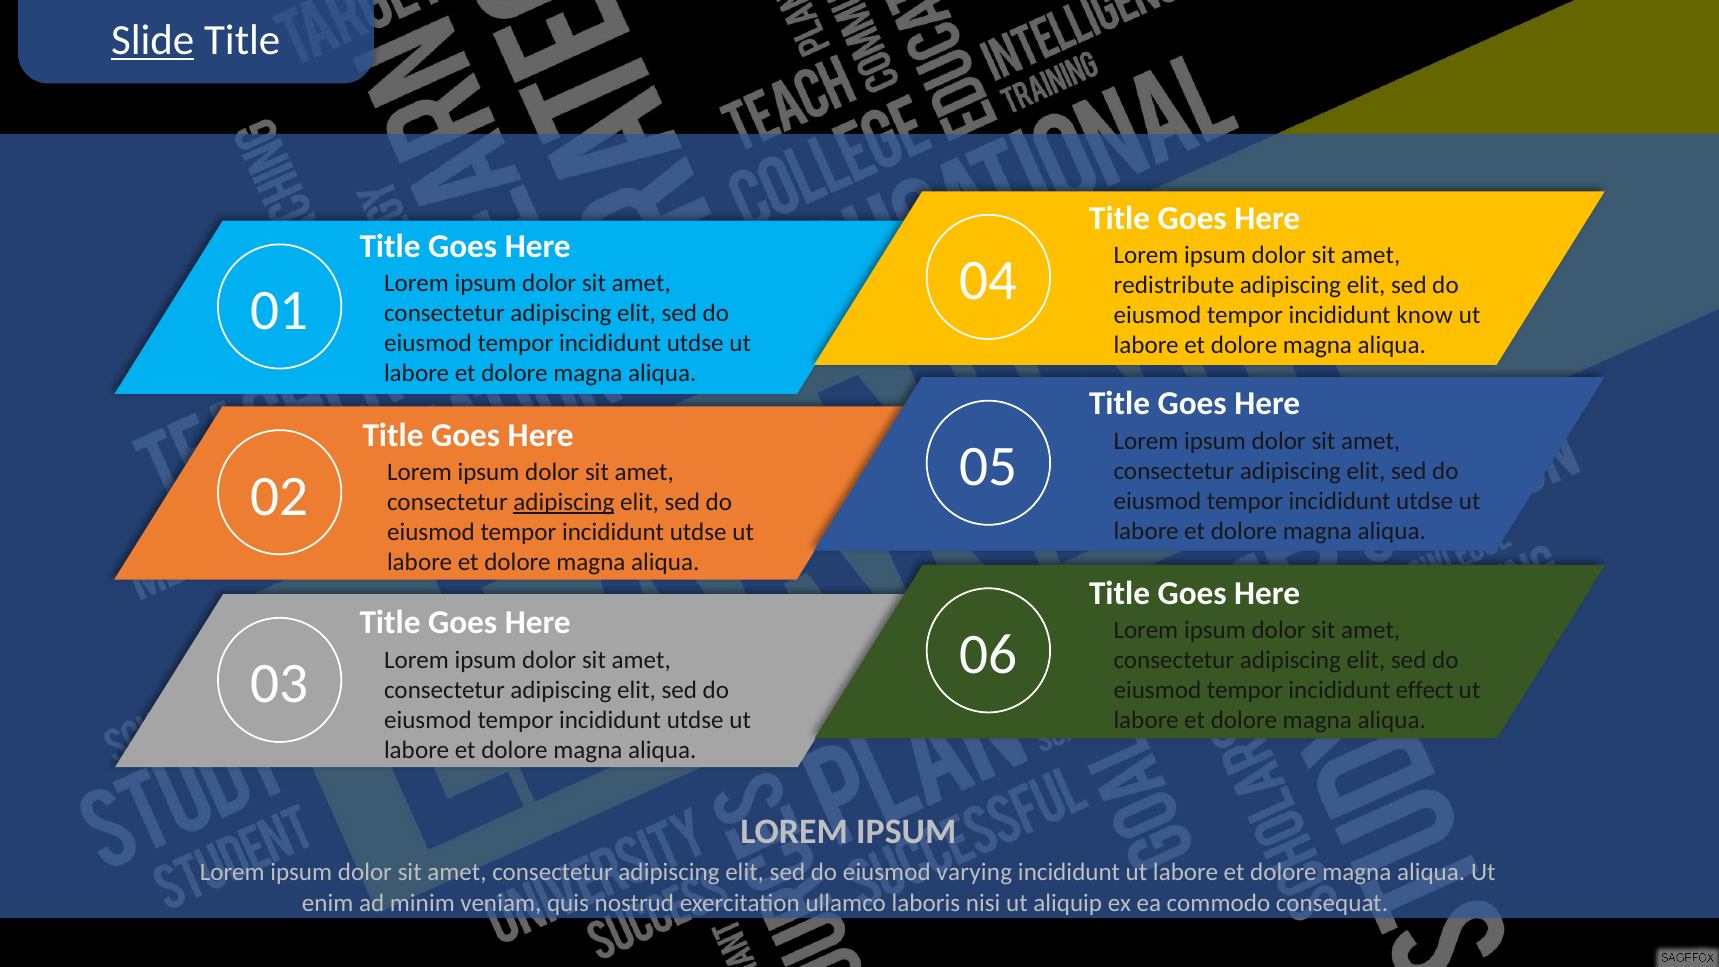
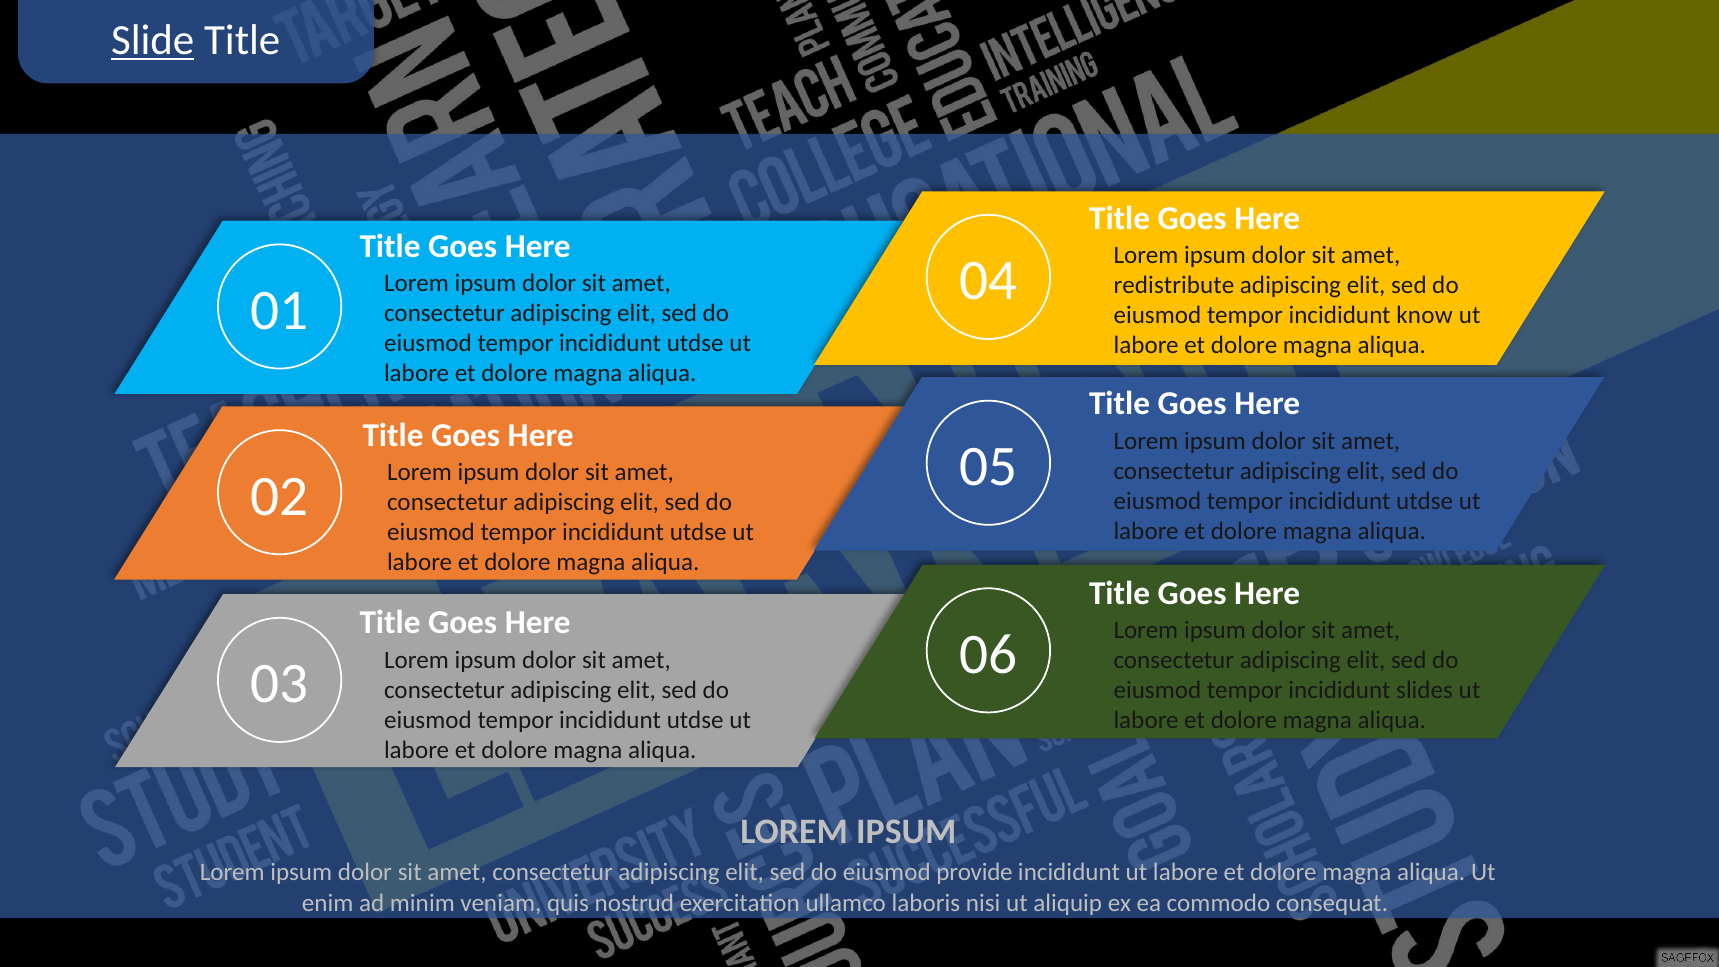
adipiscing underline: present -> none (564, 502)
effect: effect -> slides (1425, 691)
varying: varying -> provide (975, 873)
